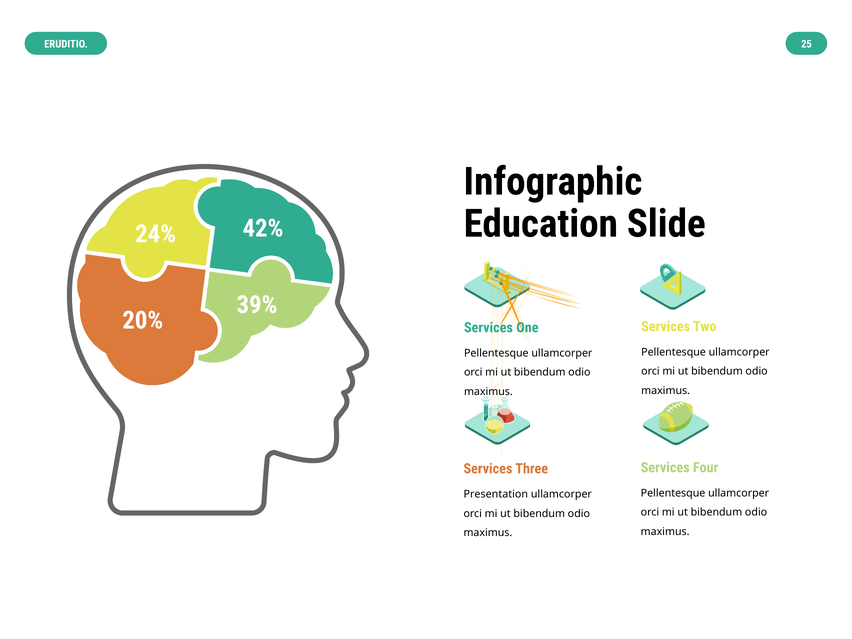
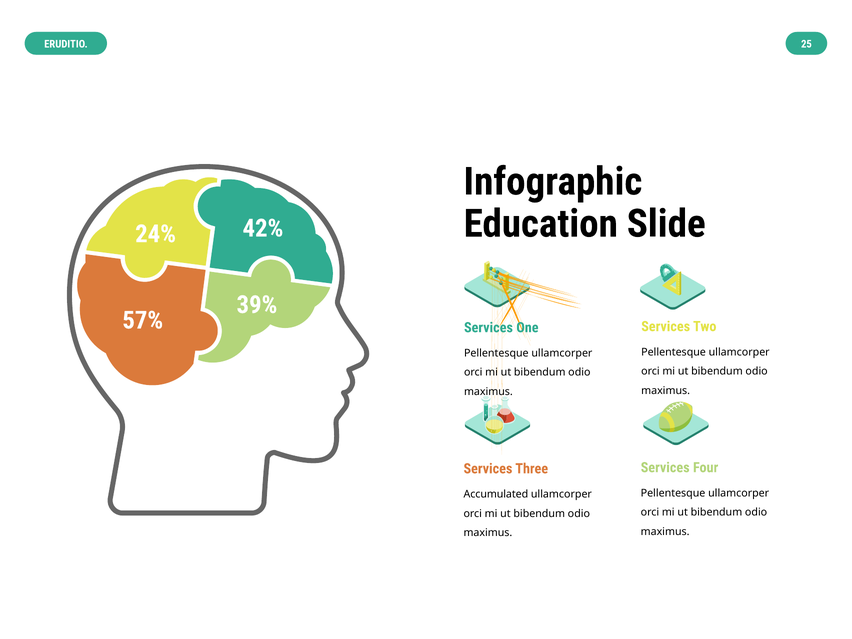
20%: 20% -> 57% (143, 320)
Presentation: Presentation -> Accumulated (496, 494)
